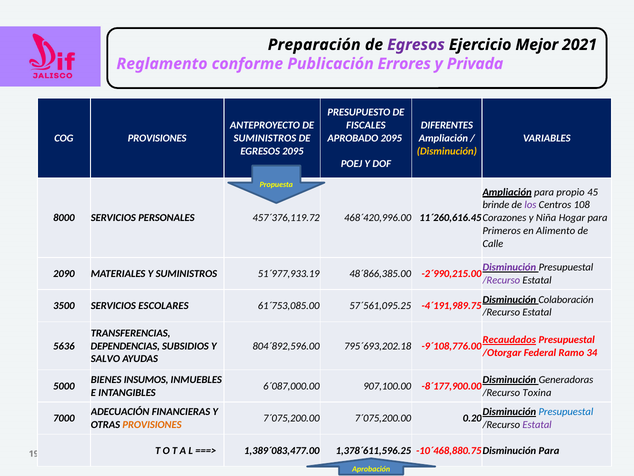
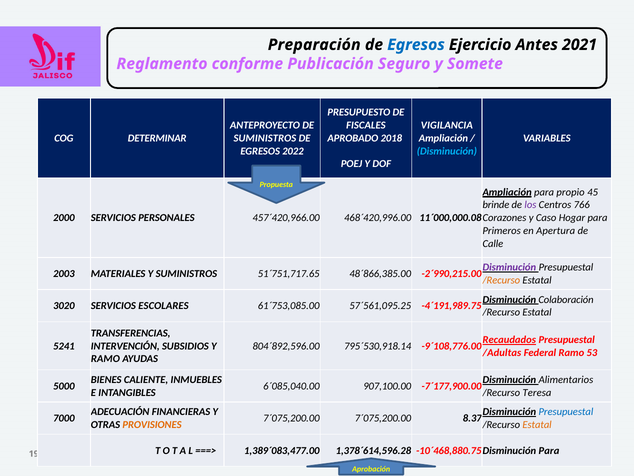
Egresos colour: purple -> blue (416, 45)
Mejor: Mejor -> Antes (537, 45)
Errores: Errores -> Seguro (404, 64)
Privada: Privada -> Somete (475, 64)
DIFERENTES: DIFERENTES -> VIGILANCIA (447, 125)
COG PROVISIONES: PROVISIONES -> DETERMINAR (157, 138)
APROBADO 2095: 2095 -> 2018 (391, 138)
EGRESOS 2095: 2095 -> 2022 (293, 151)
Disminución colour: yellow -> light blue (447, 151)
108: 108 -> 766 (582, 205)
8000: 8000 -> 2000 (64, 218)
457´376,119.72: 457´376,119.72 -> 457´420,966.00 (286, 218)
11´260,616.45: 11´260,616.45 -> 11´000,000.08 (451, 218)
Niña: Niña -> Caso (546, 218)
Alimento: Alimento -> Apertura (556, 231)
2090: 2090 -> 2003 (64, 274)
51´977,933.19: 51´977,933.19 -> 51´751,717.65 (289, 274)
/Recurso colour: purple -> orange (501, 280)
3500: 3500 -> 3020 (64, 306)
5636: 5636 -> 5241 (64, 346)
DEPENDENCIAS: DEPENDENCIAS -> INTERVENCIÓN (125, 346)
795´693,202.18: 795´693,202.18 -> 795´530,918.14 (378, 346)
/Otorgar: /Otorgar -> /Adultas (502, 352)
34: 34 -> 53 (592, 352)
SALVO: SALVO -> RAMO (105, 359)
INSUMOS: INSUMOS -> CALIENTE (146, 379)
Generadoras: Generadoras -> Alimentarios (566, 379)
6´087,000.00: 6´087,000.00 -> 6´085,040.00 (291, 386)
-8´177,900.00: -8´177,900.00 -> -7´177,900.00 (452, 386)
Toxina: Toxina -> Teresa (537, 392)
0.20: 0.20 -> 8.37 (472, 418)
Estatal colour: purple -> orange (537, 424)
1,378´611,596.25: 1,378´611,596.25 -> 1,378´614,596.28 (373, 450)
